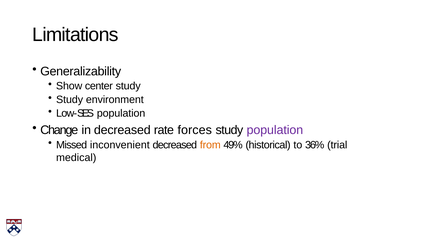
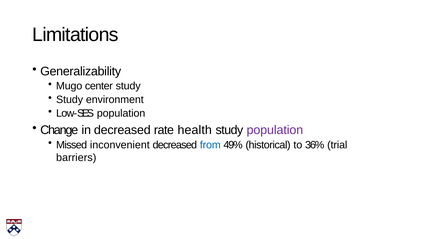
Show: Show -> Mugo (69, 86)
forces: forces -> health (195, 130)
from colour: orange -> blue (210, 145)
medical: medical -> barriers (76, 157)
